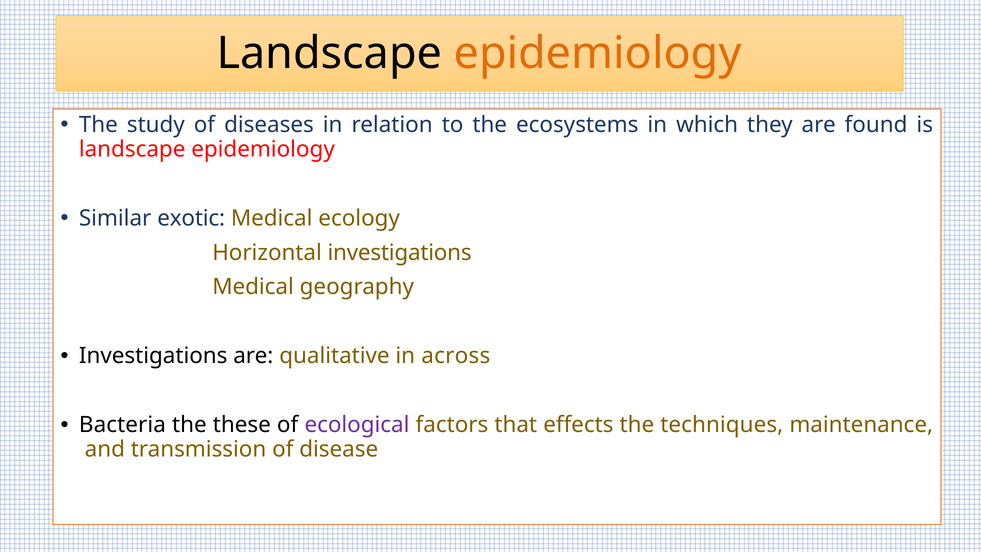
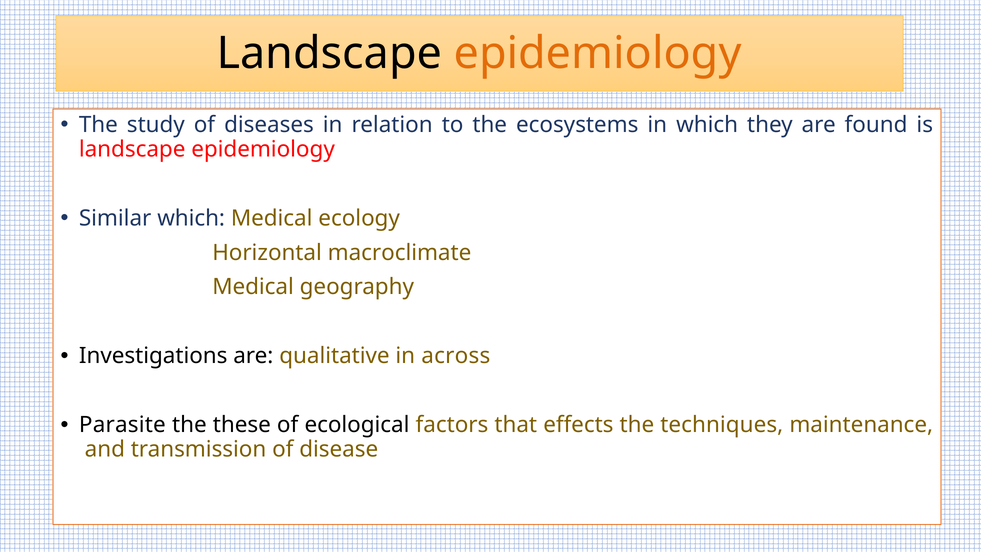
Similar exotic: exotic -> which (191, 218)
Horizontal investigations: investigations -> macroclimate (400, 252)
Bacteria: Bacteria -> Parasite (122, 425)
ecological colour: purple -> black (357, 425)
